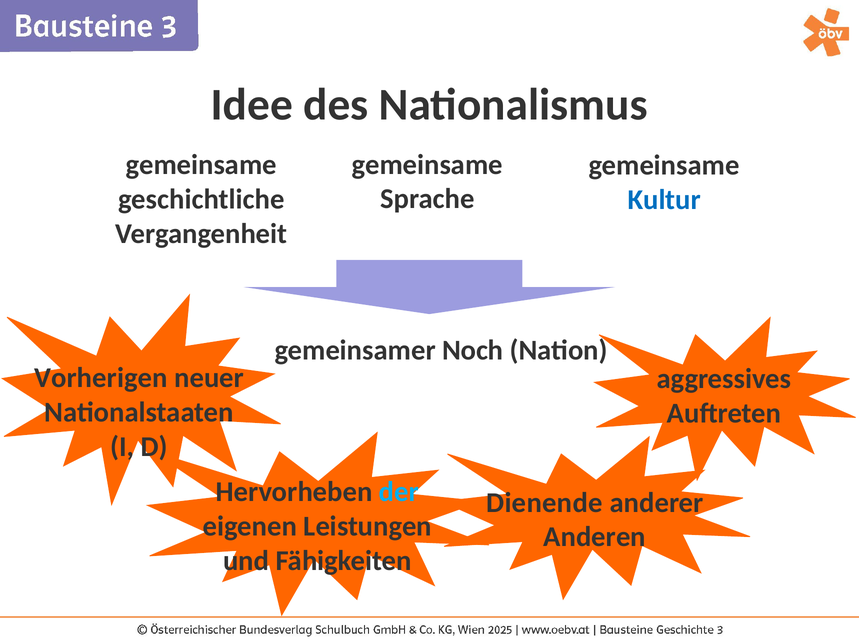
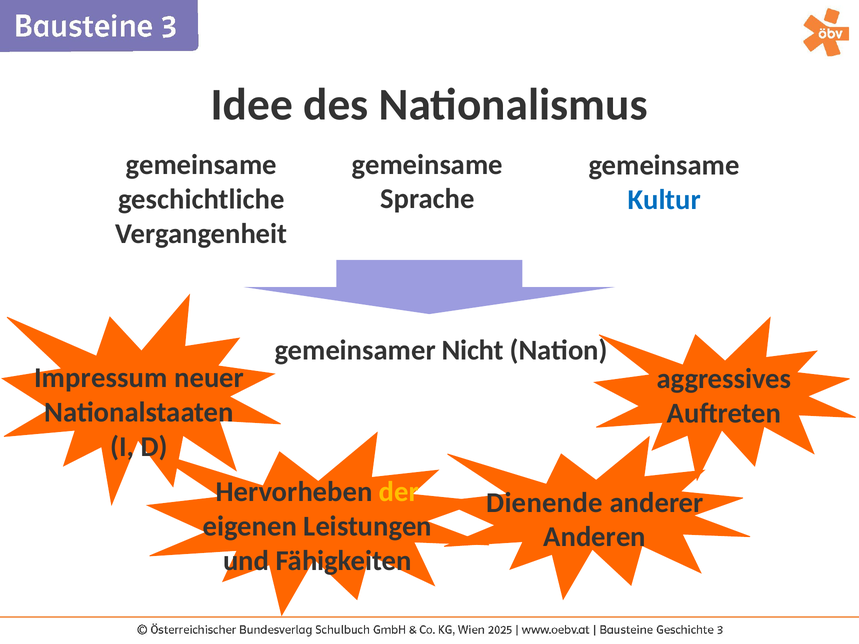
Noch: Noch -> Nicht (473, 350)
Vorherigen: Vorherigen -> Impressum (101, 378)
der colour: light blue -> yellow (399, 492)
